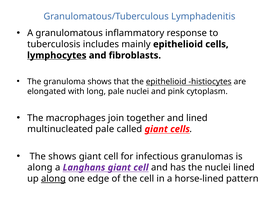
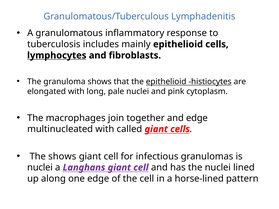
and lined: lined -> edge (197, 118)
multinucleated pale: pale -> with (105, 129)
along: along -> nuclei (40, 168)
along underline: present -> none (53, 179)
